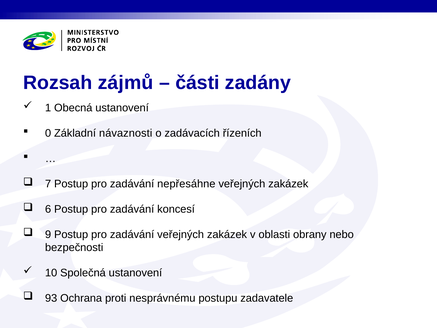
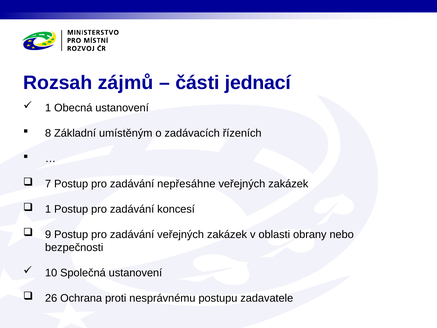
zadány: zadány -> jednací (258, 83)
0: 0 -> 8 (48, 133)
návaznosti: návaznosti -> umístěným (126, 133)
6: 6 -> 1 (48, 209)
93: 93 -> 26 (51, 298)
